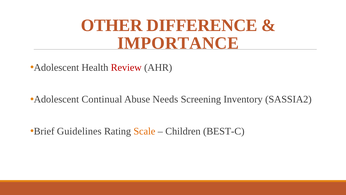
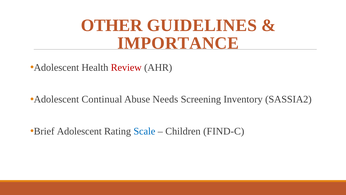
DIFFERENCE: DIFFERENCE -> GUIDELINES (202, 25)
Brief Guidelines: Guidelines -> Adolescent (79, 131)
Scale colour: orange -> blue (144, 131)
BEST-C: BEST-C -> FIND-C (224, 131)
